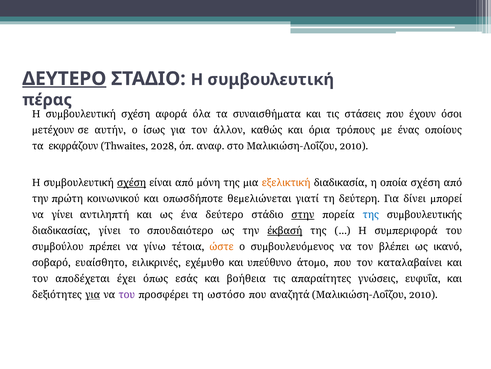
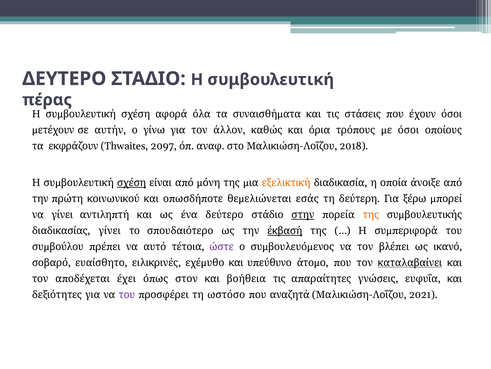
ΔΕΥΤΕΡΟ underline: present -> none (64, 79)
ίσως: ίσως -> γίνω (154, 130)
με ένας: ένας -> όσοι (408, 130)
2028: 2028 -> 2097 (164, 146)
2010: 2010 -> 2018 (354, 146)
σχέση: σχέση -> άνοιξε (425, 183)
γιατί: γιατί -> εσάς (307, 198)
δίνει: δίνει -> ξέρω (415, 198)
της colour: blue -> orange (371, 214)
γίνω: γίνω -> αυτό (155, 246)
ώστε colour: orange -> purple (221, 246)
καταλαβαίνει underline: none -> present (410, 262)
εσάς: εσάς -> στον (187, 278)
για underline: present -> none (93, 294)
2010: 2010 -> 2021 (423, 294)
